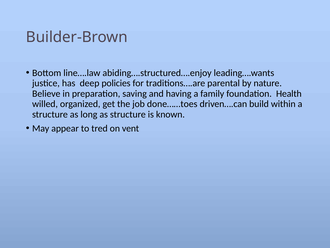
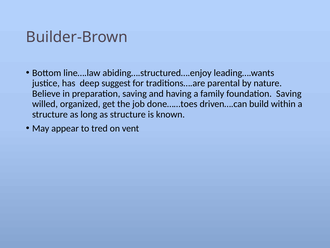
policies: policies -> suggest (116, 83)
foundation Health: Health -> Saving (289, 93)
